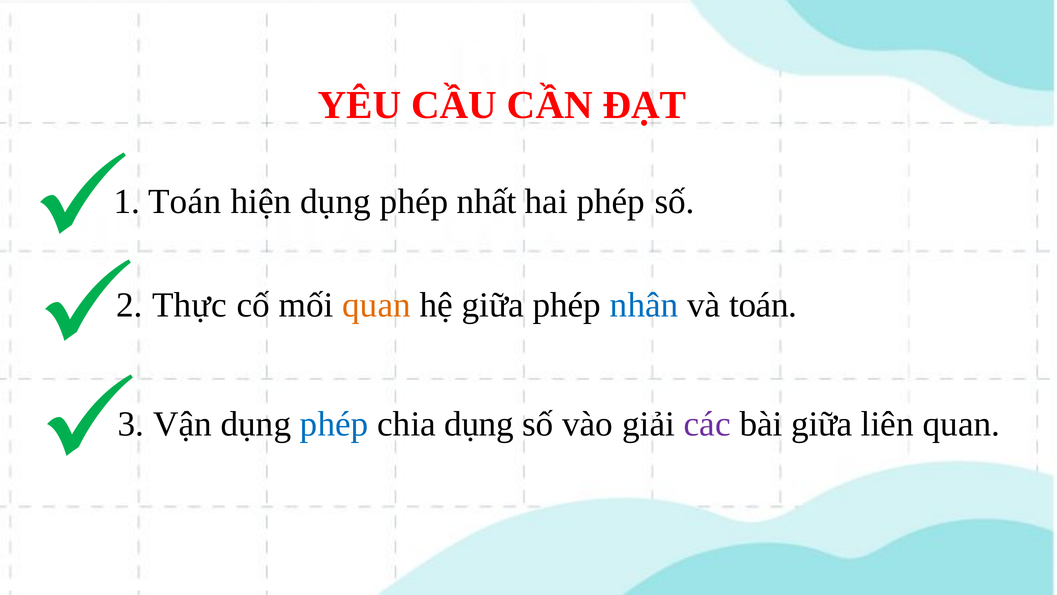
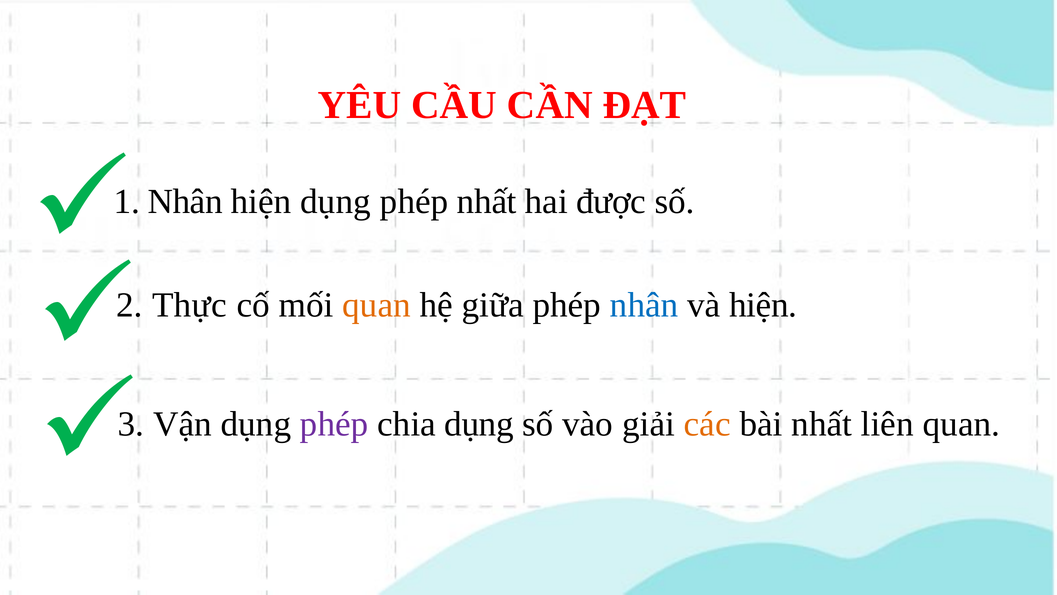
Toán: Toán -> Nhân (185, 201)
hai phép: phép -> được (611, 201)
và toán: toán -> hiện (763, 305)
phép colour: blue -> purple (334, 424)
các colour: purple -> orange (707, 424)
bài giữa: giữa -> nhất (822, 424)
